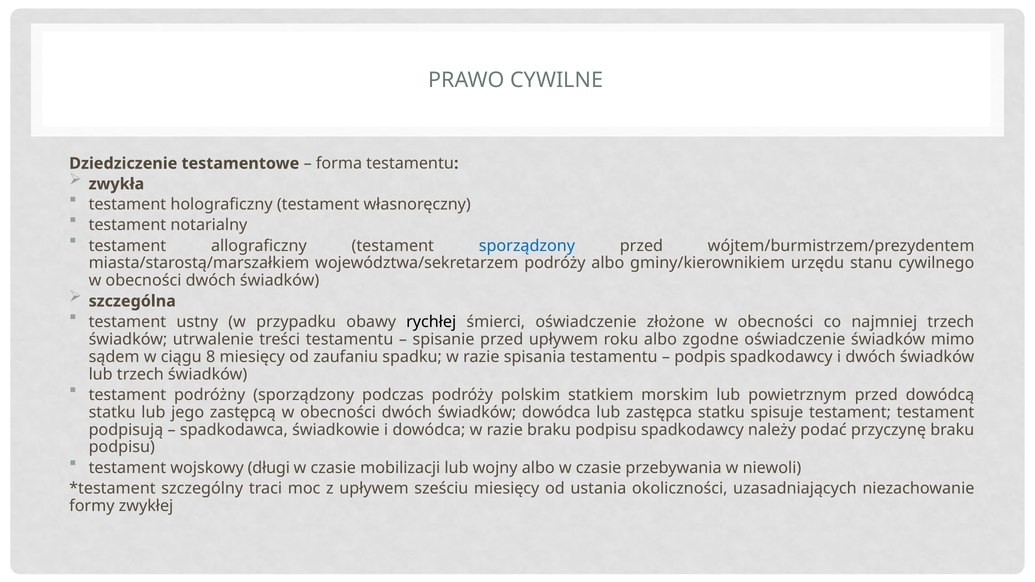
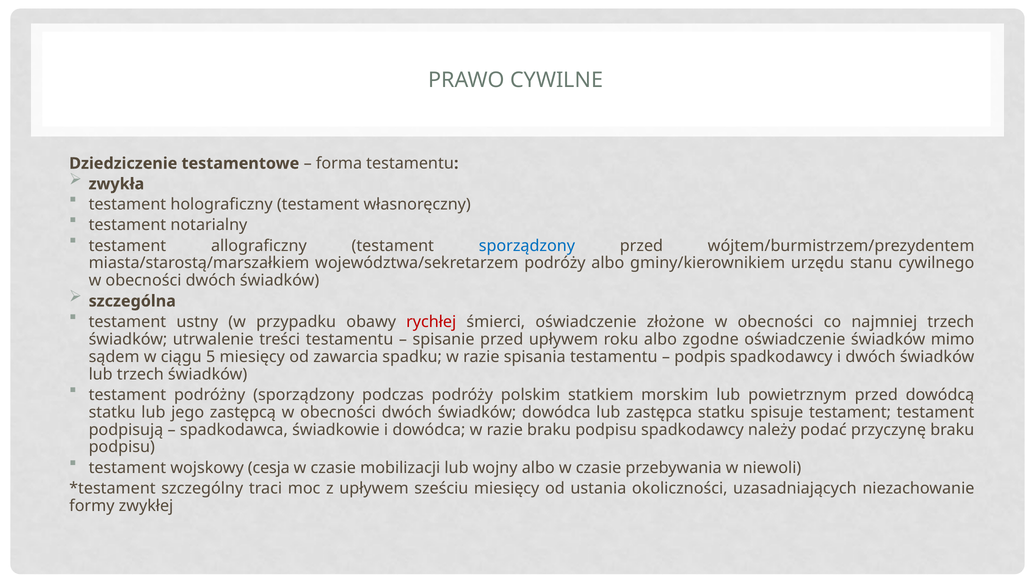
rychłej colour: black -> red (431, 322)
8: 8 -> 5 (211, 357)
zaufaniu: zaufaniu -> zawarcia (346, 357)
długi: długi -> cesja (269, 468)
